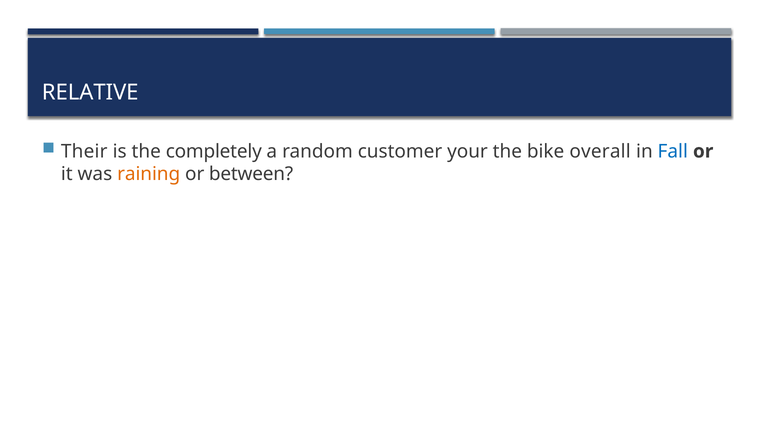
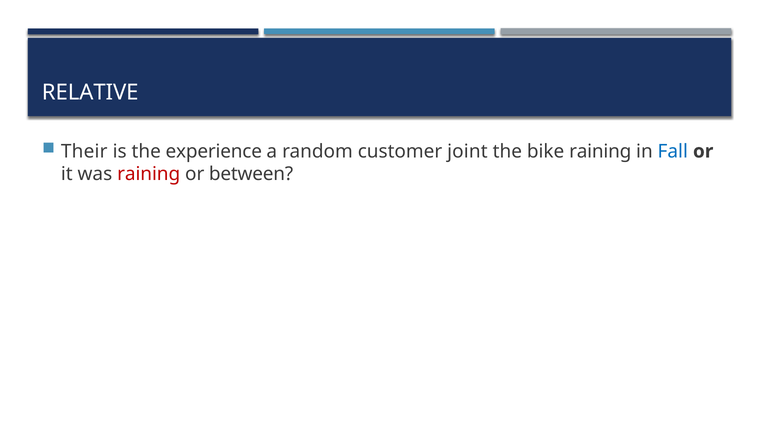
completely: completely -> experience (214, 151)
your: your -> joint (467, 151)
bike overall: overall -> raining (600, 151)
raining colour: orange -> red (149, 174)
